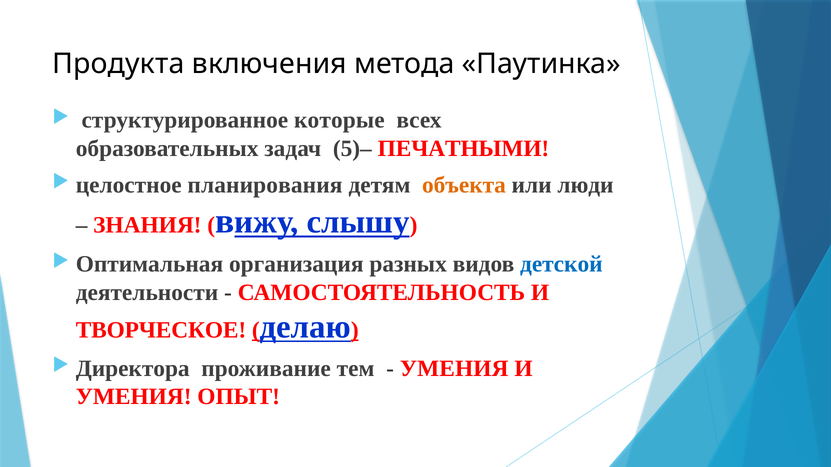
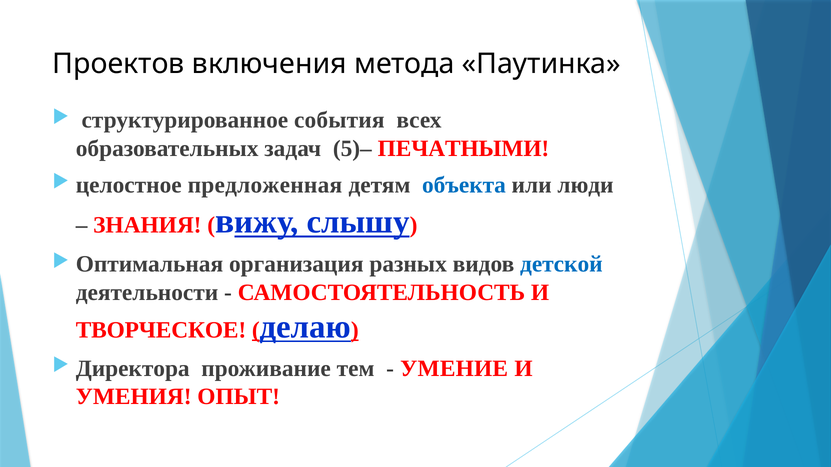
Продукта: Продукта -> Проектов (118, 64)
которые: которые -> события (339, 120)
планирования: планирования -> предложенная (265, 185)
объекта colour: orange -> blue (464, 185)
УМЕНИЯ: УМЕНИЯ -> УМЕНИЕ (454, 369)
